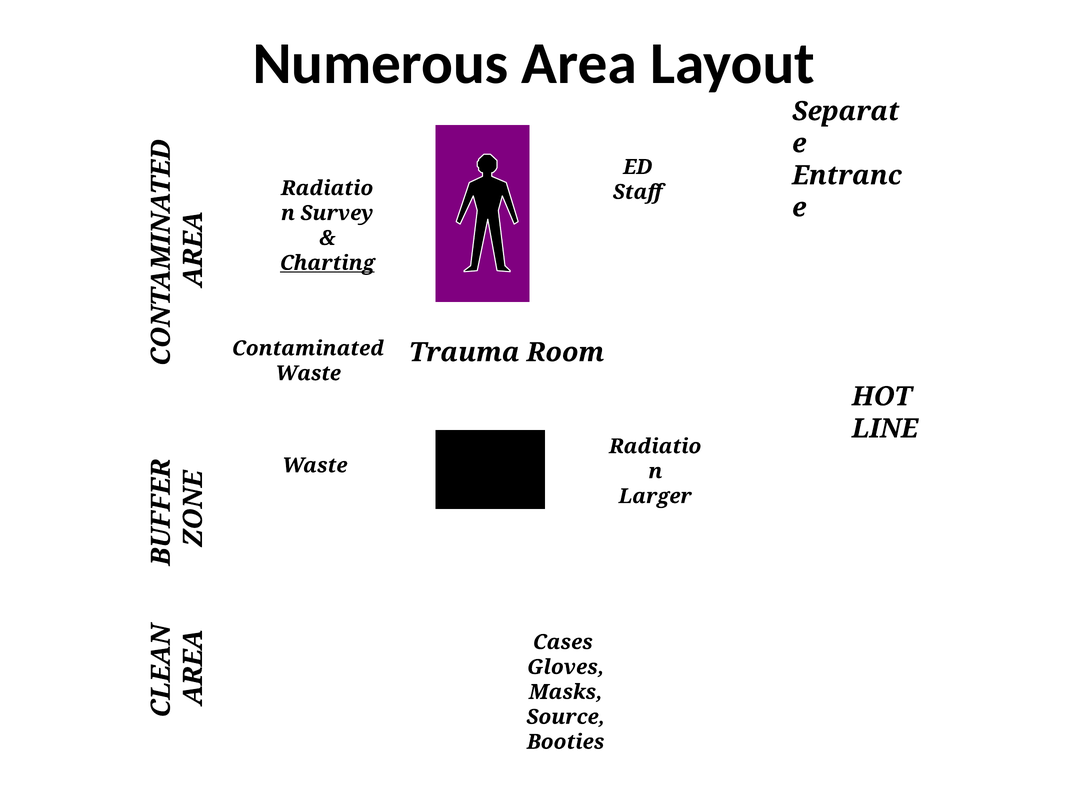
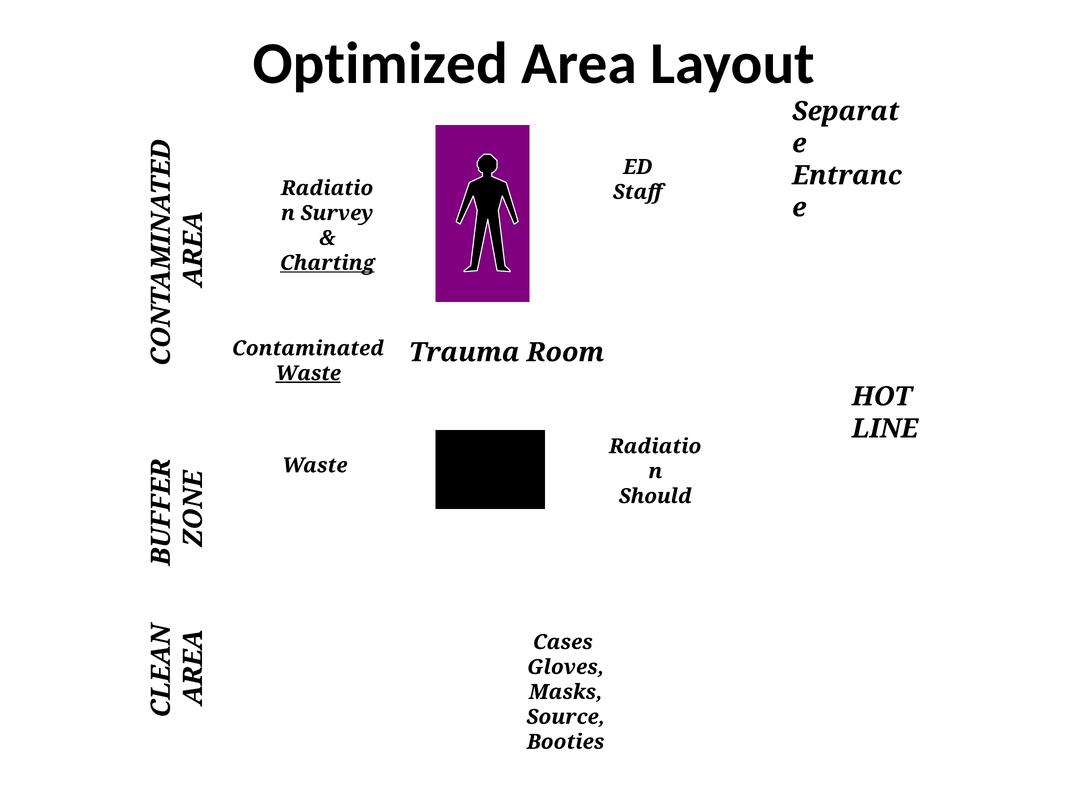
Numerous: Numerous -> Optimized (380, 64)
Waste underline: none -> present (308, 373)
Larger: Larger -> Should (655, 496)
